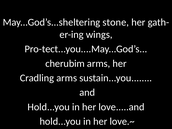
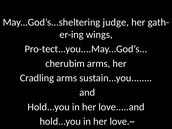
stone: stone -> judge (116, 22)
